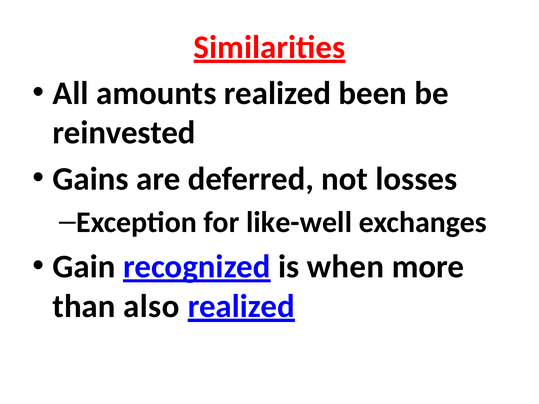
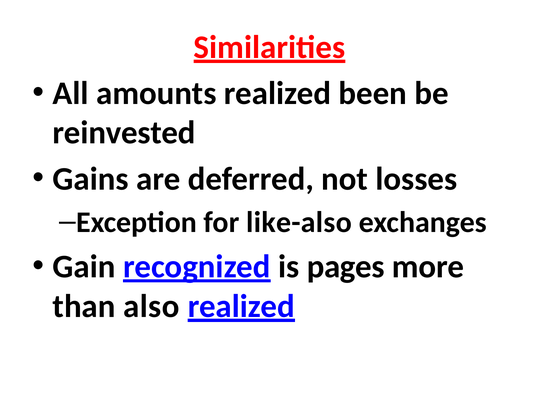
like-well: like-well -> like-also (299, 222)
when: when -> pages (346, 267)
